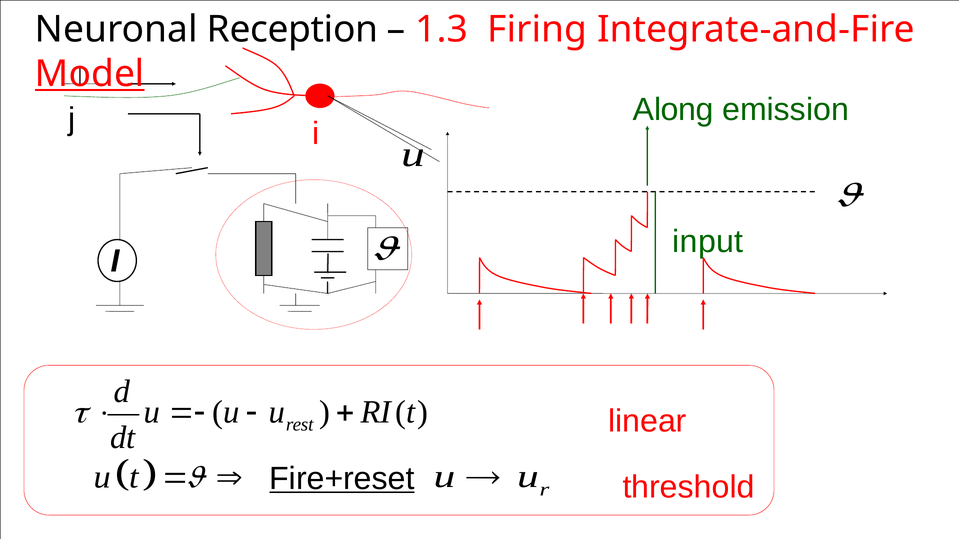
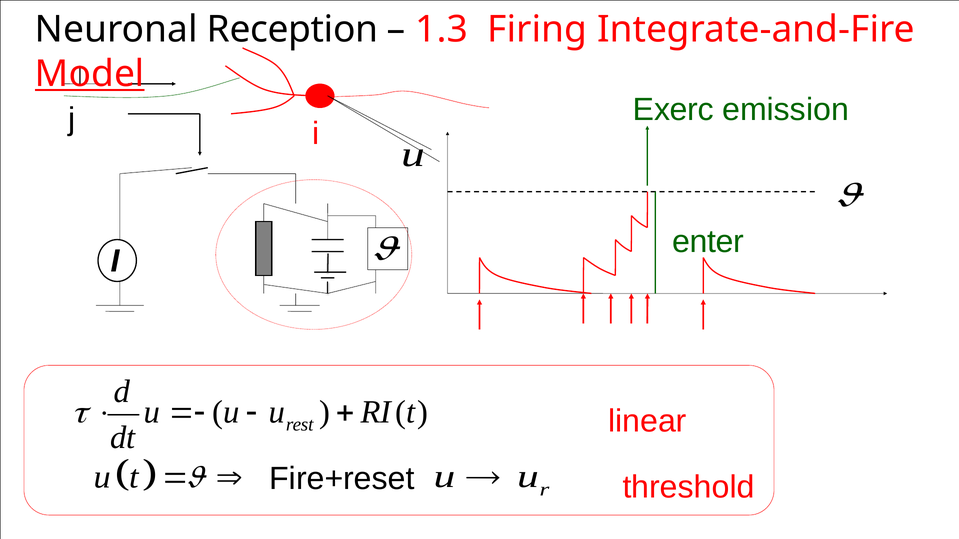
Along: Along -> Exerc (673, 110)
input: input -> enter (708, 242)
Fire+reset underline: present -> none (342, 479)
